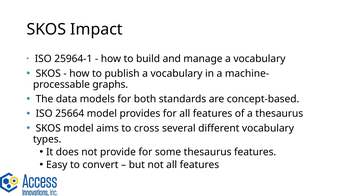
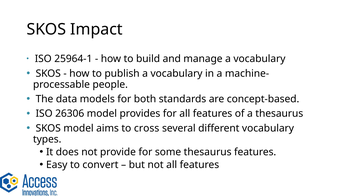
graphs: graphs -> people (110, 84)
25664: 25664 -> 26306 (70, 113)
